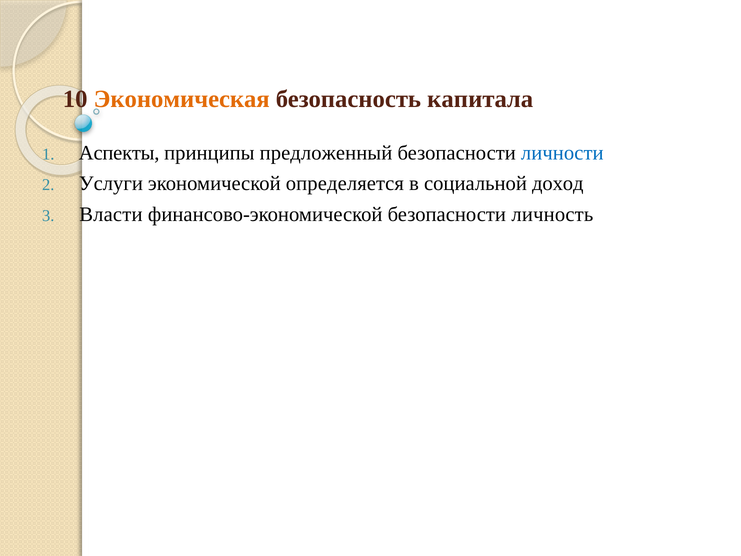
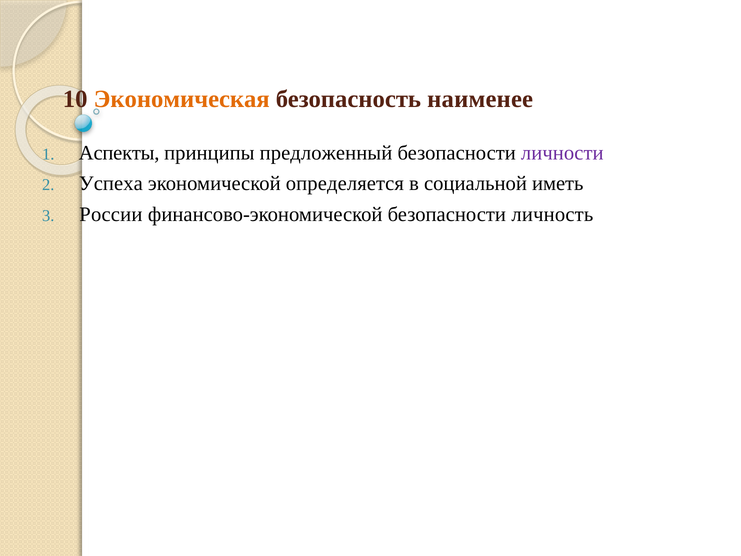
капитала: капитала -> наименее (480, 99)
личности colour: blue -> purple (562, 153)
Услуги: Услуги -> Успеха (111, 184)
доход: доход -> иметь (558, 184)
Власти: Власти -> России (111, 215)
